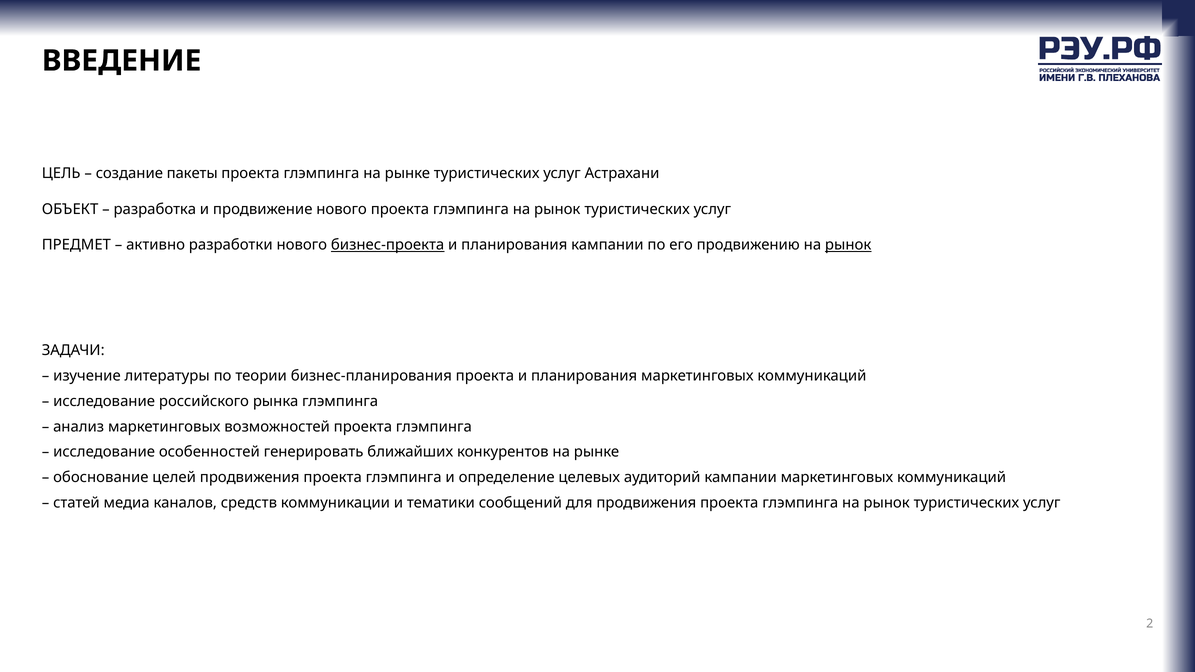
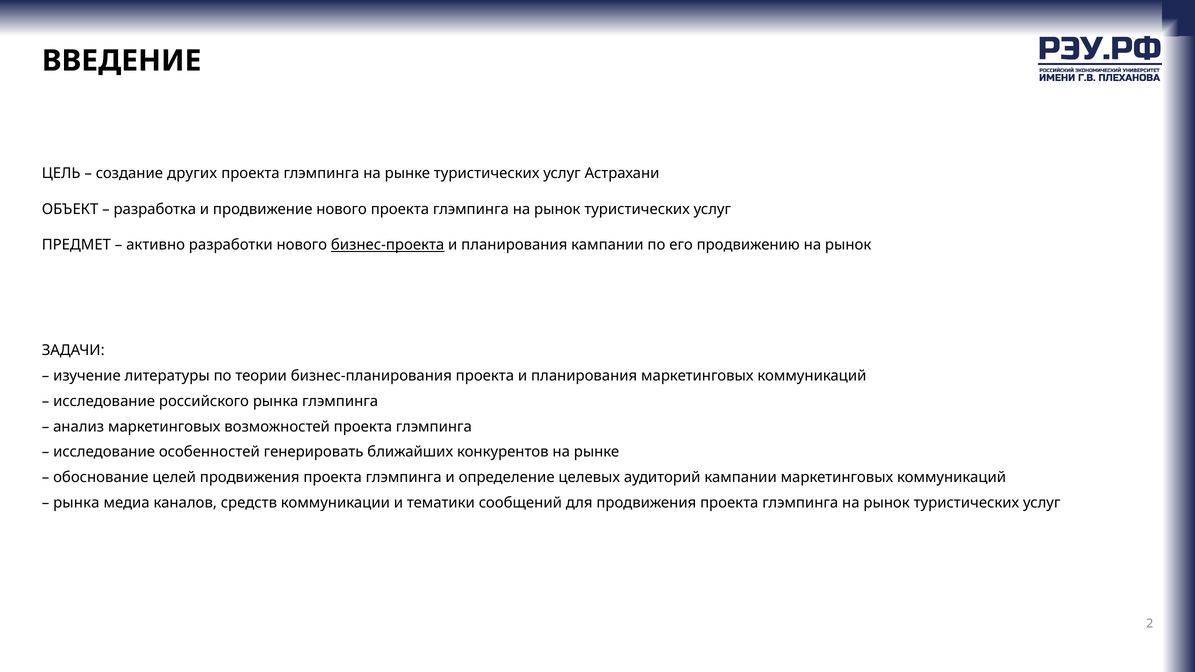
пакеты: пакеты -> других (192, 173)
рынок underline: present -> none (848, 245)
статей: статей -> рынка (76, 503)
